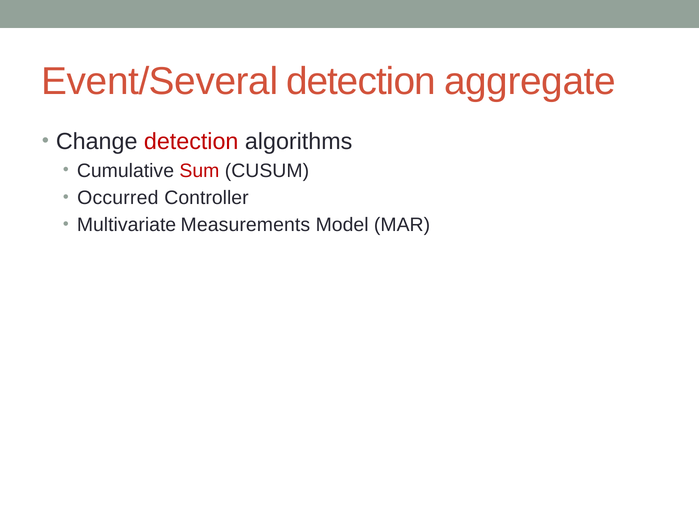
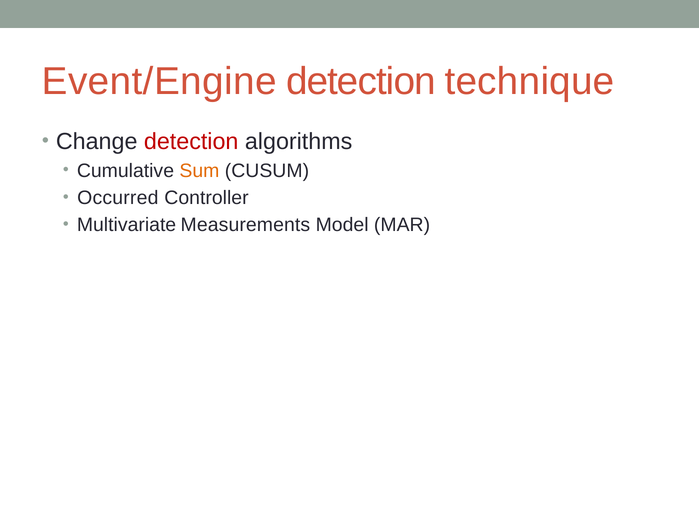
Event/Several: Event/Several -> Event/Engine (159, 81)
aggregate: aggregate -> technique (530, 81)
Sum colour: red -> orange (199, 171)
